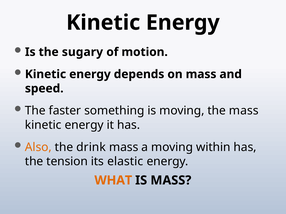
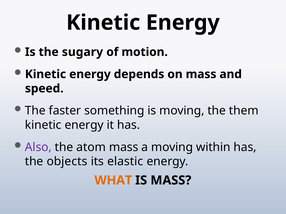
the mass: mass -> them (244, 111)
Also colour: orange -> purple (38, 147)
drink: drink -> atom (91, 147)
tension: tension -> objects (67, 162)
